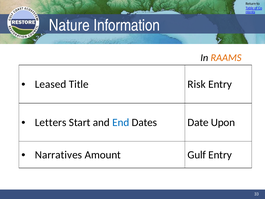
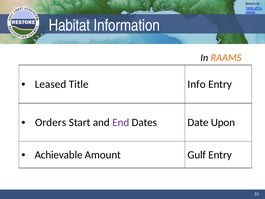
Nature: Nature -> Habitat (69, 25)
Risk: Risk -> Info (197, 84)
Letters: Letters -> Orders (51, 122)
End colour: blue -> purple (121, 122)
Narratives: Narratives -> Achievable (59, 155)
